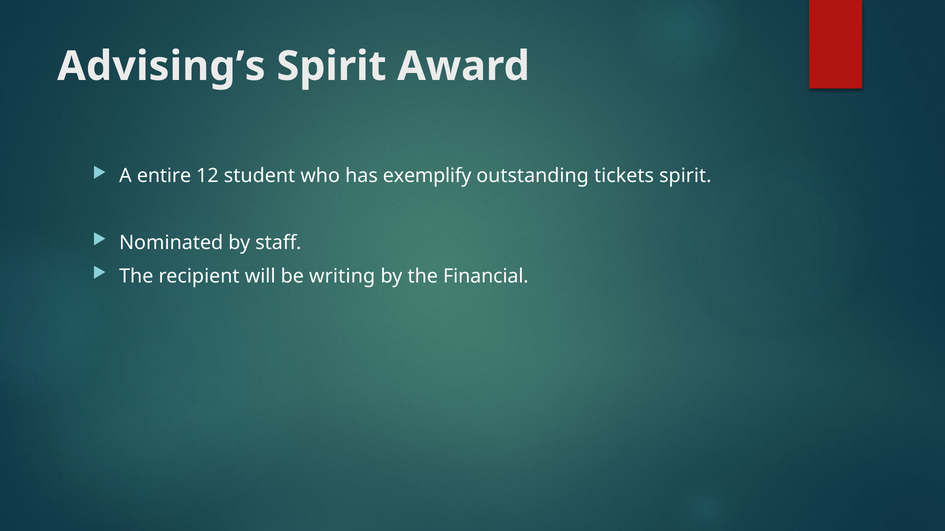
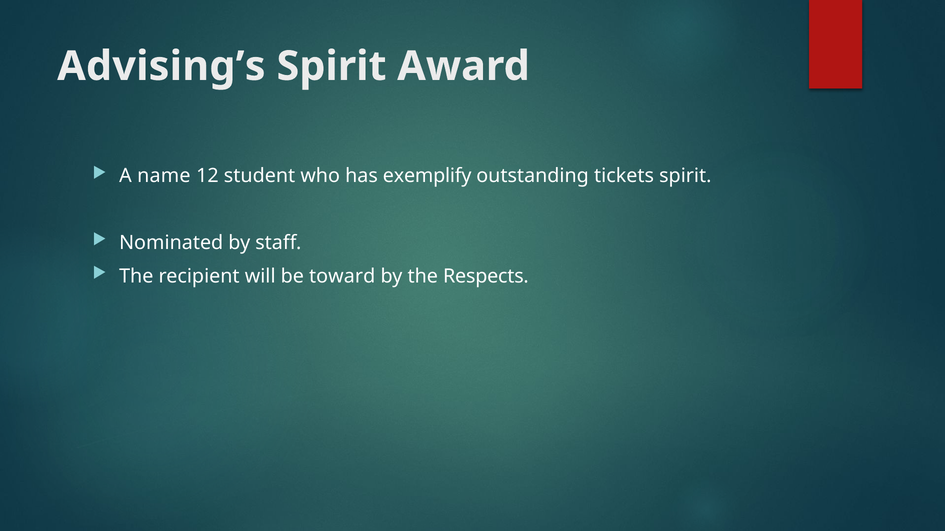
entire: entire -> name (164, 176)
writing: writing -> toward (342, 276)
Financial: Financial -> Respects (486, 276)
